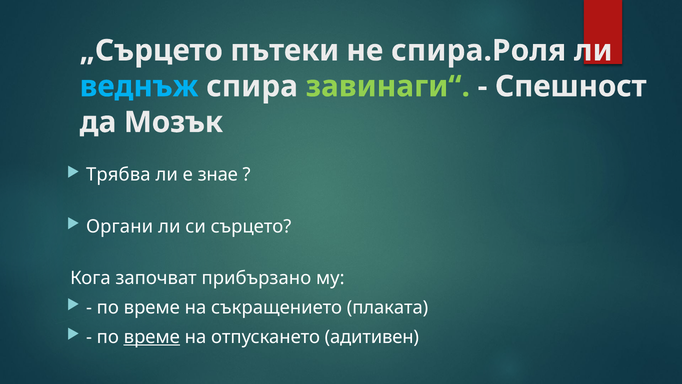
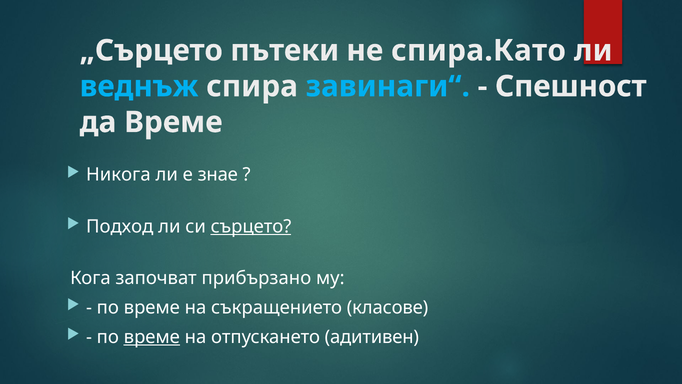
спира.Роля: спира.Роля -> спира.Като (479, 51)
завинаги“ colour: light green -> light blue (388, 86)
да Мозък: Мозък -> Време (173, 122)
Трябва: Трябва -> Никога (118, 175)
Органи: Органи -> Подход (120, 226)
сърцето underline: none -> present (251, 226)
плаката: плаката -> класове (388, 307)
